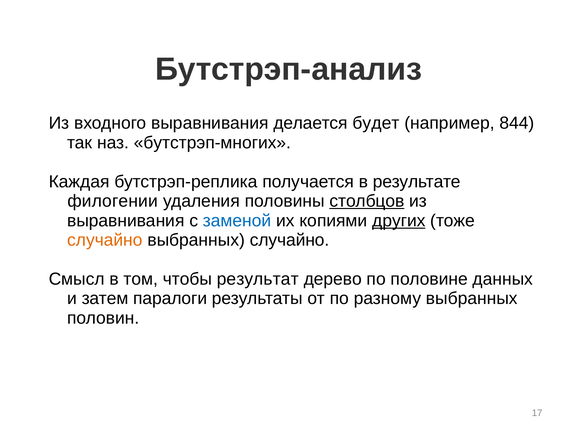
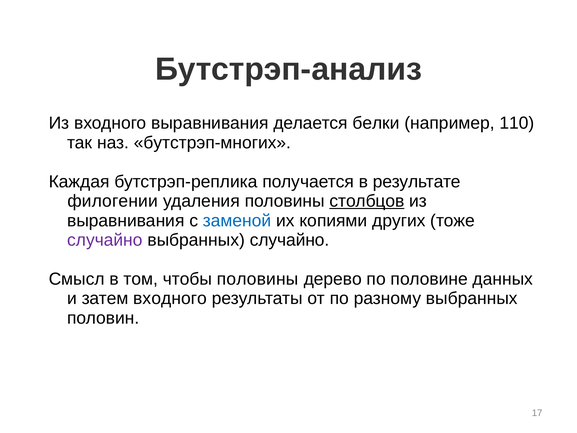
будет: будет -> белки (376, 123)
844: 844 -> 110 (517, 123)
других underline: present -> none (399, 220)
случайно colour: orange -> purple (105, 240)
чтобы результат: результат -> половины (258, 279)
затем паралоги: паралоги -> входного (170, 298)
